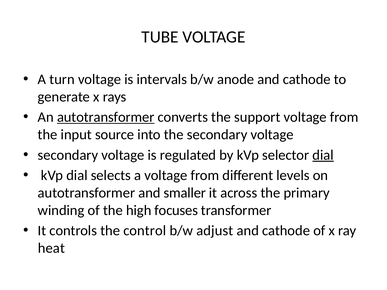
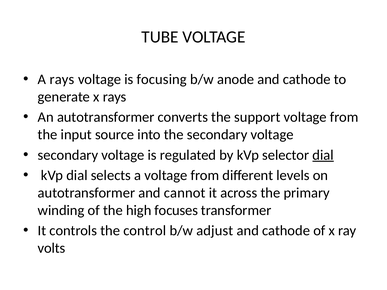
A turn: turn -> rays (62, 79)
intervals: intervals -> focusing (162, 79)
autotransformer underline: present -> none (106, 117)
smaller: smaller -> cannot (185, 193)
heat: heat -> volts (51, 248)
